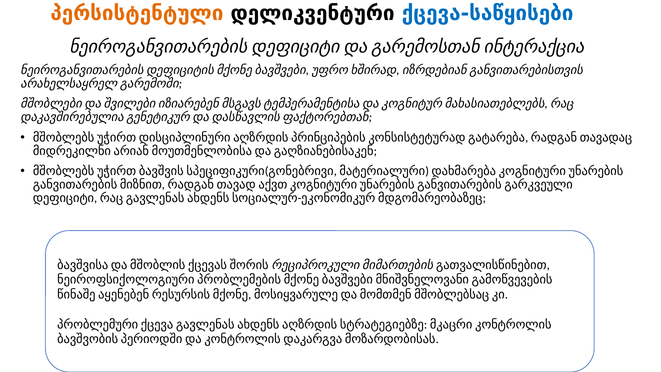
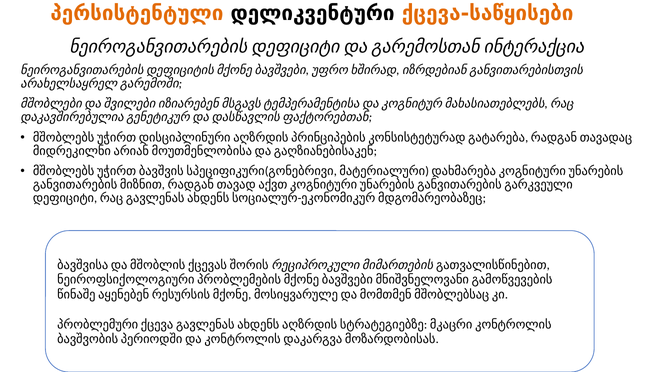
ქცევა-საწყისები colour: blue -> orange (488, 14)
